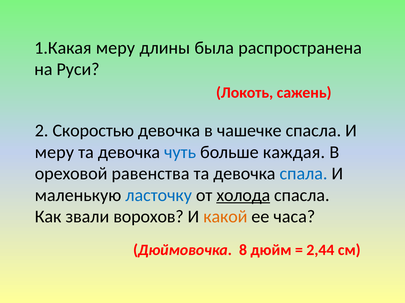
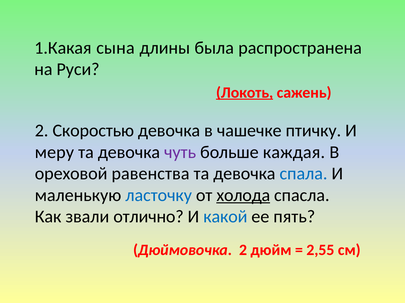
1.Какая меру: меру -> сына (115, 48)
Локоть underline: none -> present (245, 93)
чашечке спасла: спасла -> птичку (313, 131)
чуть colour: blue -> purple (180, 152)
ворохов: ворохов -> отлично (149, 217)
какой colour: orange -> blue (225, 217)
часа: часа -> пять (294, 217)
Дюймовочка 8: 8 -> 2 (243, 251)
2,44: 2,44 -> 2,55 (320, 251)
